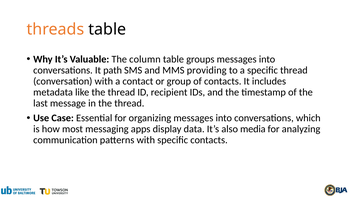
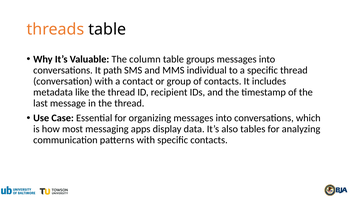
providing: providing -> individual (207, 70)
media: media -> tables (253, 129)
